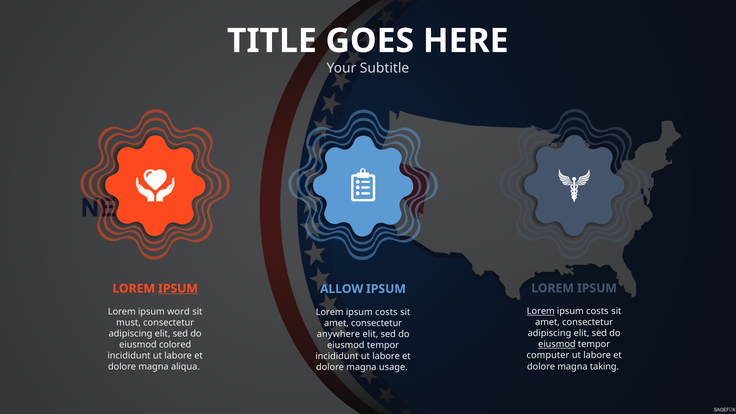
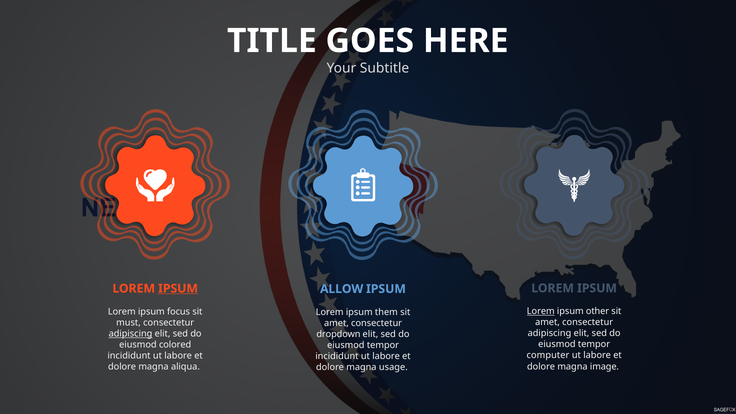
costs: costs -> other (597, 311)
word: word -> focus (179, 312)
costs: costs -> them (386, 312)
adipiscing underline: none -> present (131, 334)
anywhere: anywhere -> dropdown (338, 334)
eiusmod underline: present -> none (557, 344)
taking: taking -> image (604, 366)
